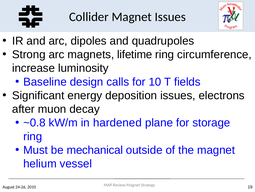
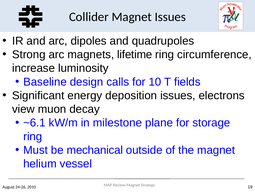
after: after -> view (23, 109)
~0.8: ~0.8 -> ~6.1 (34, 122)
hardened: hardened -> milestone (117, 122)
